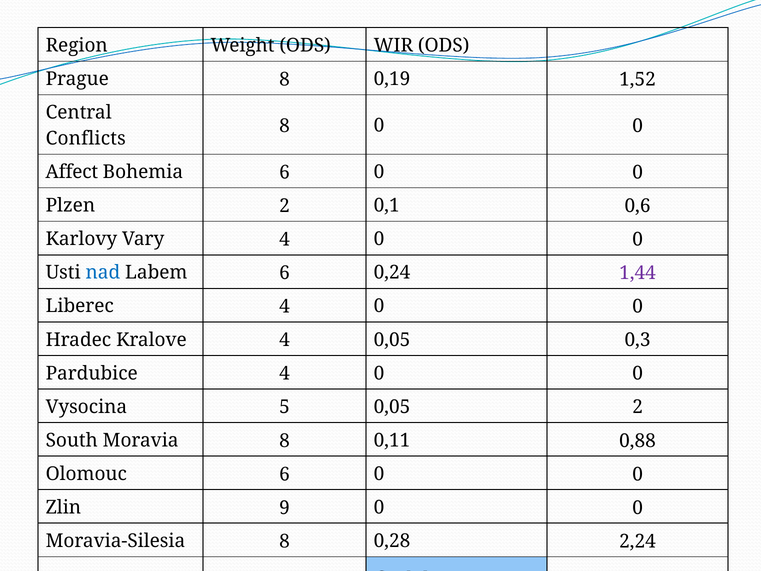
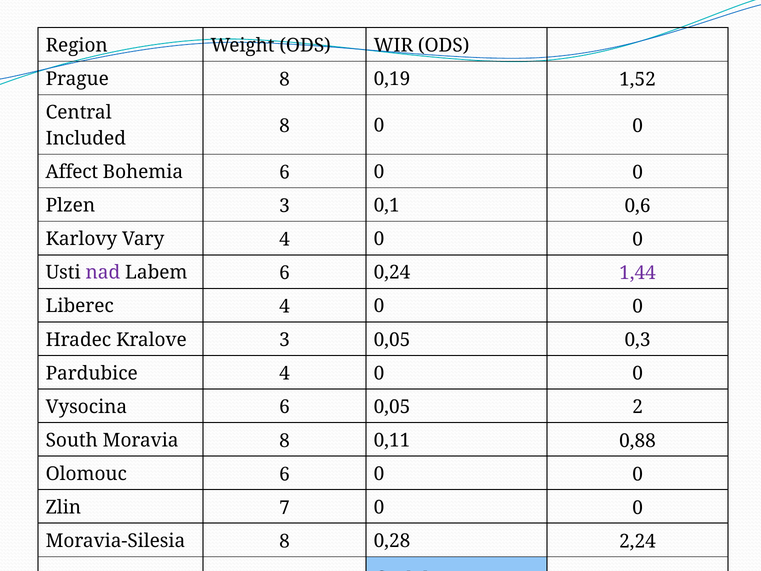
Conflicts: Conflicts -> Included (86, 138)
Plzen 2: 2 -> 3 (285, 206)
nad colour: blue -> purple (103, 273)
Kralove 4: 4 -> 3 (285, 340)
Vysocina 5: 5 -> 6 (285, 407)
9: 9 -> 7 (285, 508)
